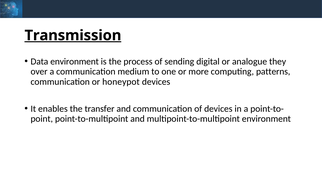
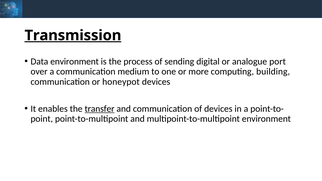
they: they -> port (278, 61)
patterns: patterns -> building (273, 72)
transfer underline: none -> present (100, 109)
